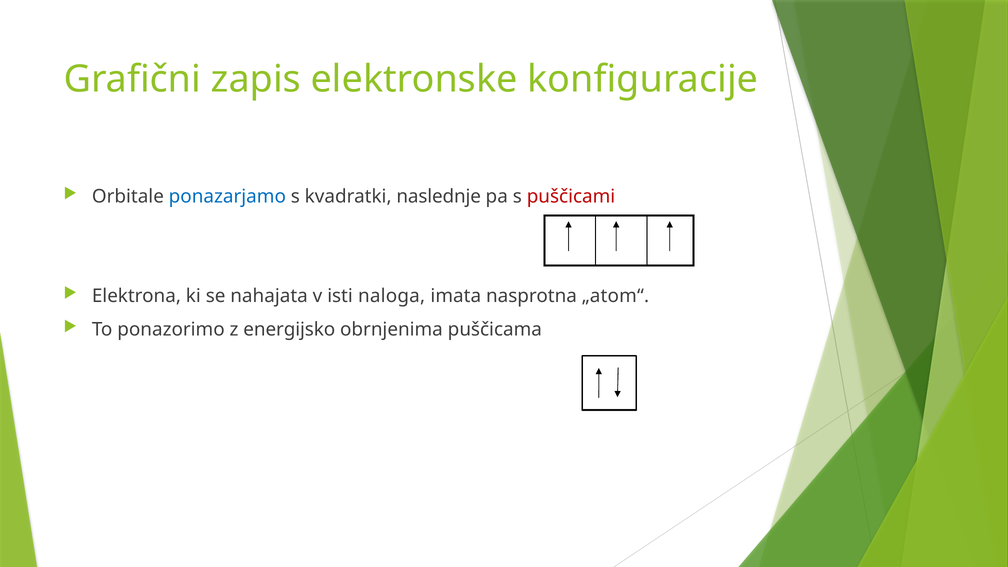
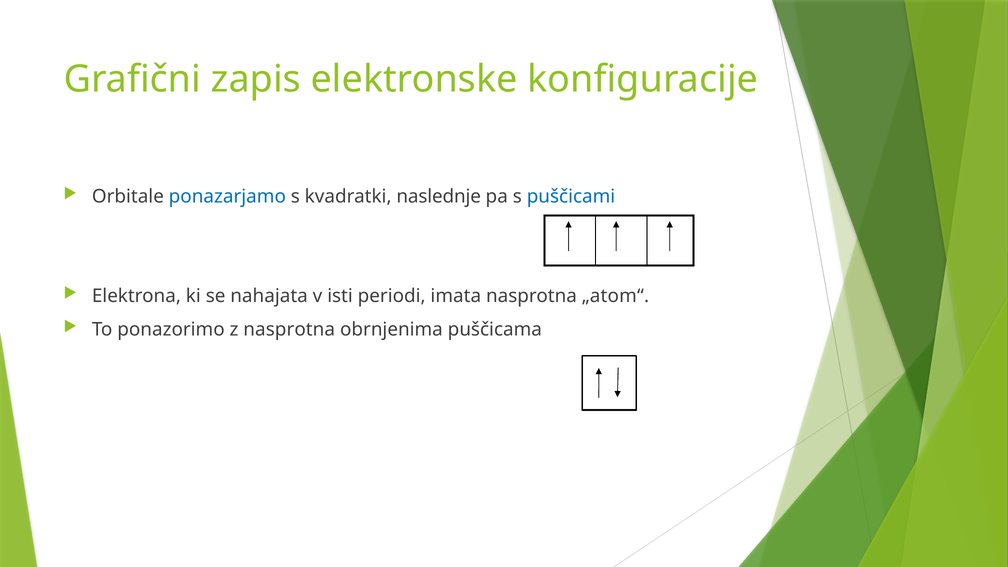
puščicami colour: red -> blue (571, 197)
naloga: naloga -> periodi (392, 296)
z energijsko: energijsko -> nasprotna (289, 329)
